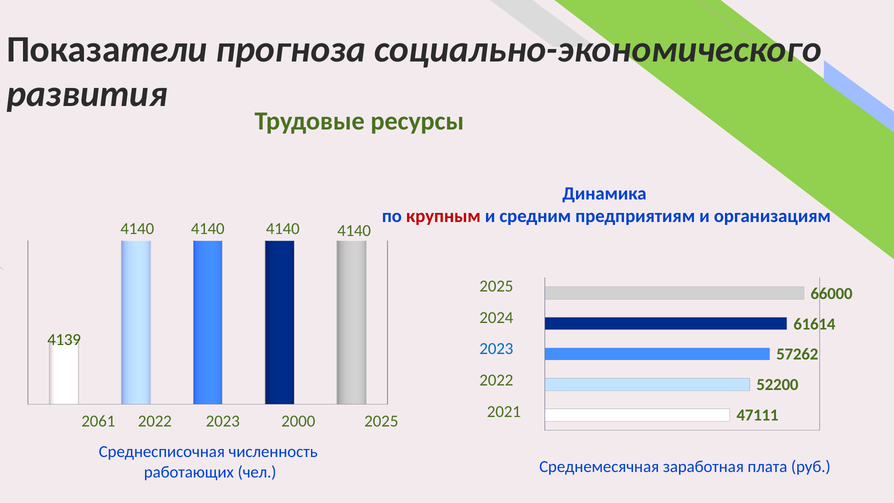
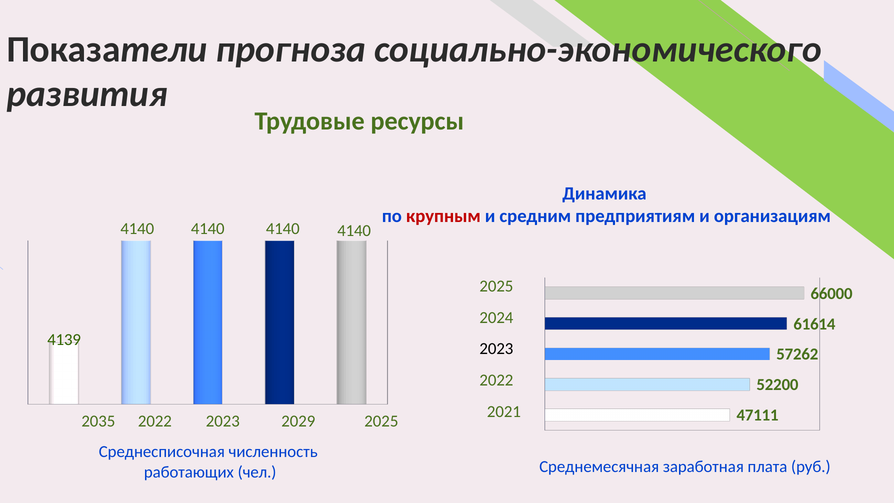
2023 colour: blue -> black (496, 349)
2061: 2061 -> 2035 (98, 421)
2000: 2000 -> 2029 (298, 421)
